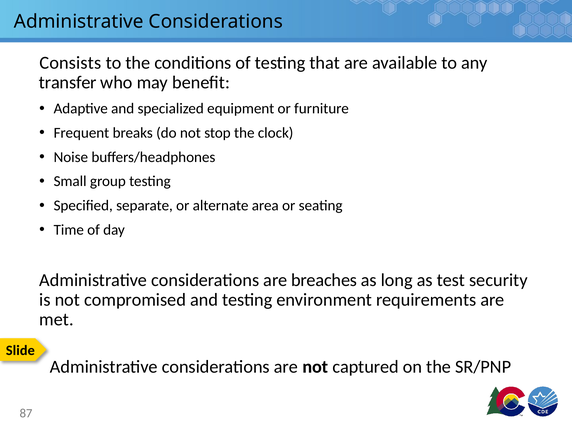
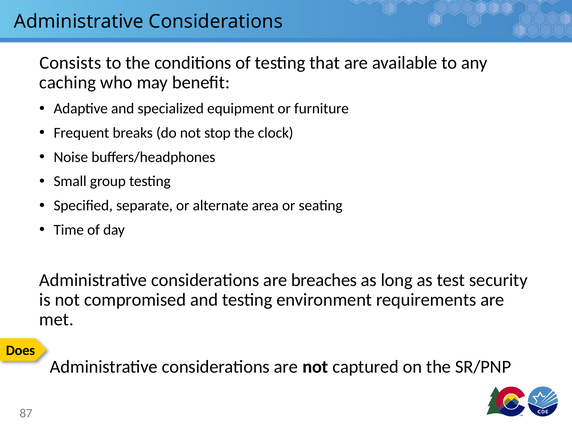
transfer: transfer -> caching (68, 83)
Slide: Slide -> Does (20, 351)
